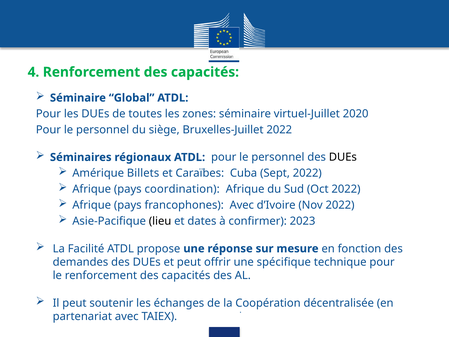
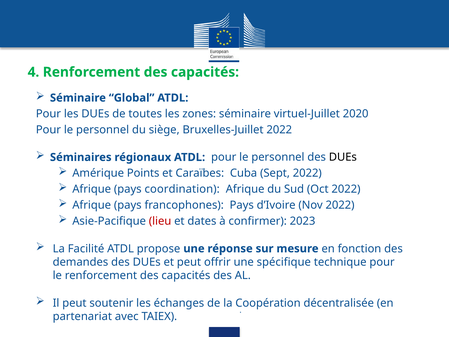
Billets: Billets -> Points (143, 173)
francophones Avec: Avec -> Pays (242, 205)
lieu colour: black -> red (160, 221)
